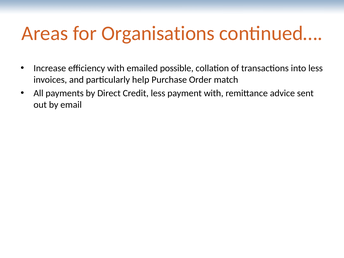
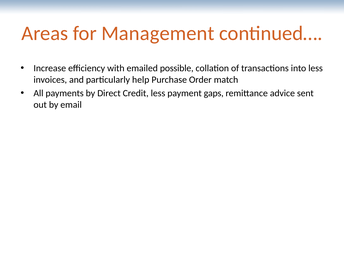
Organisations: Organisations -> Management (158, 33)
payment with: with -> gaps (214, 93)
